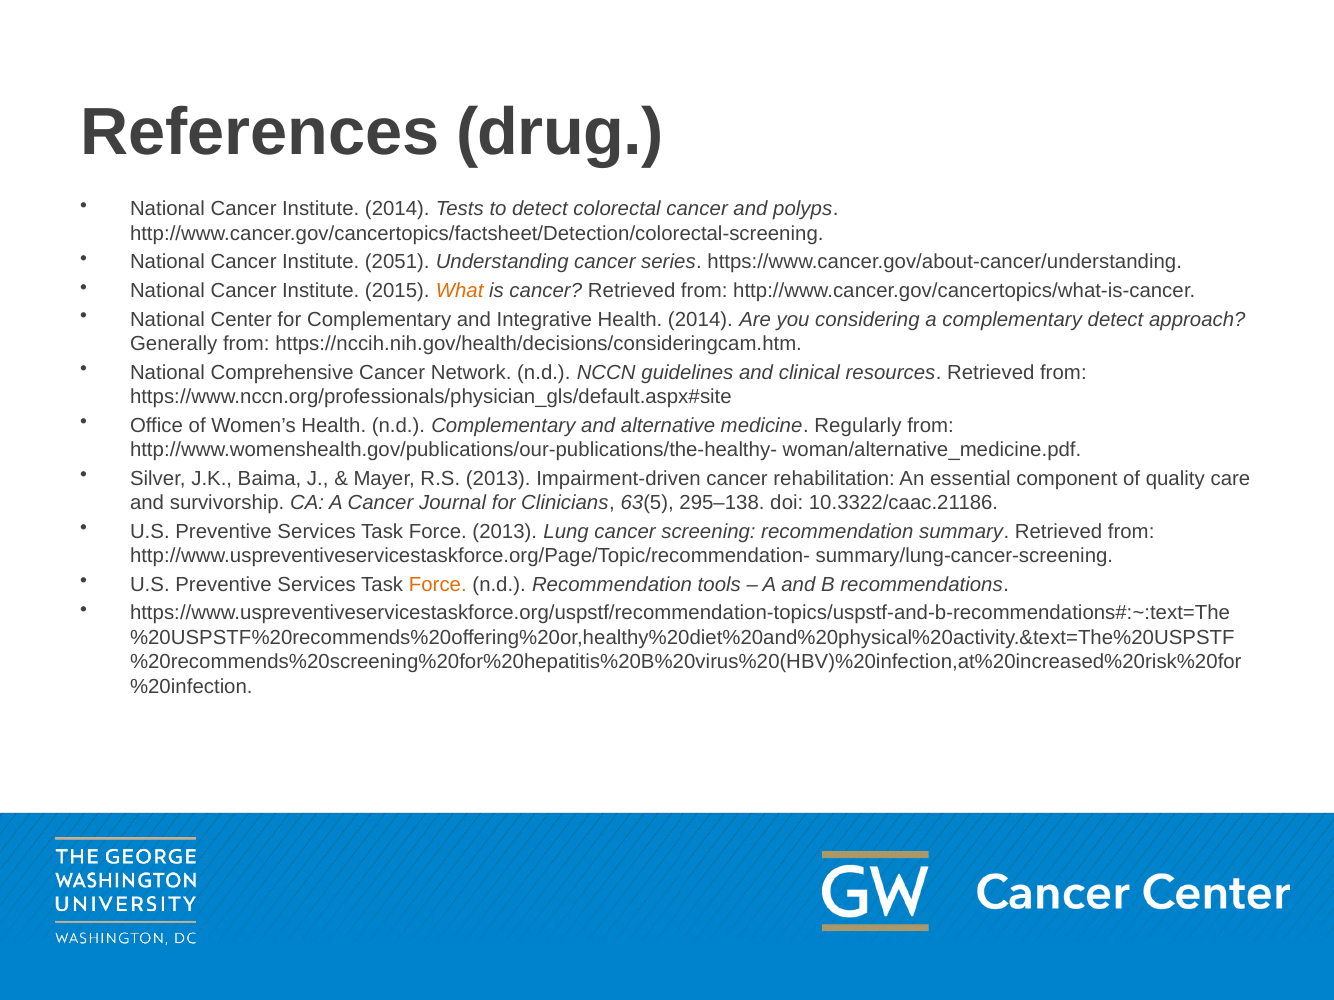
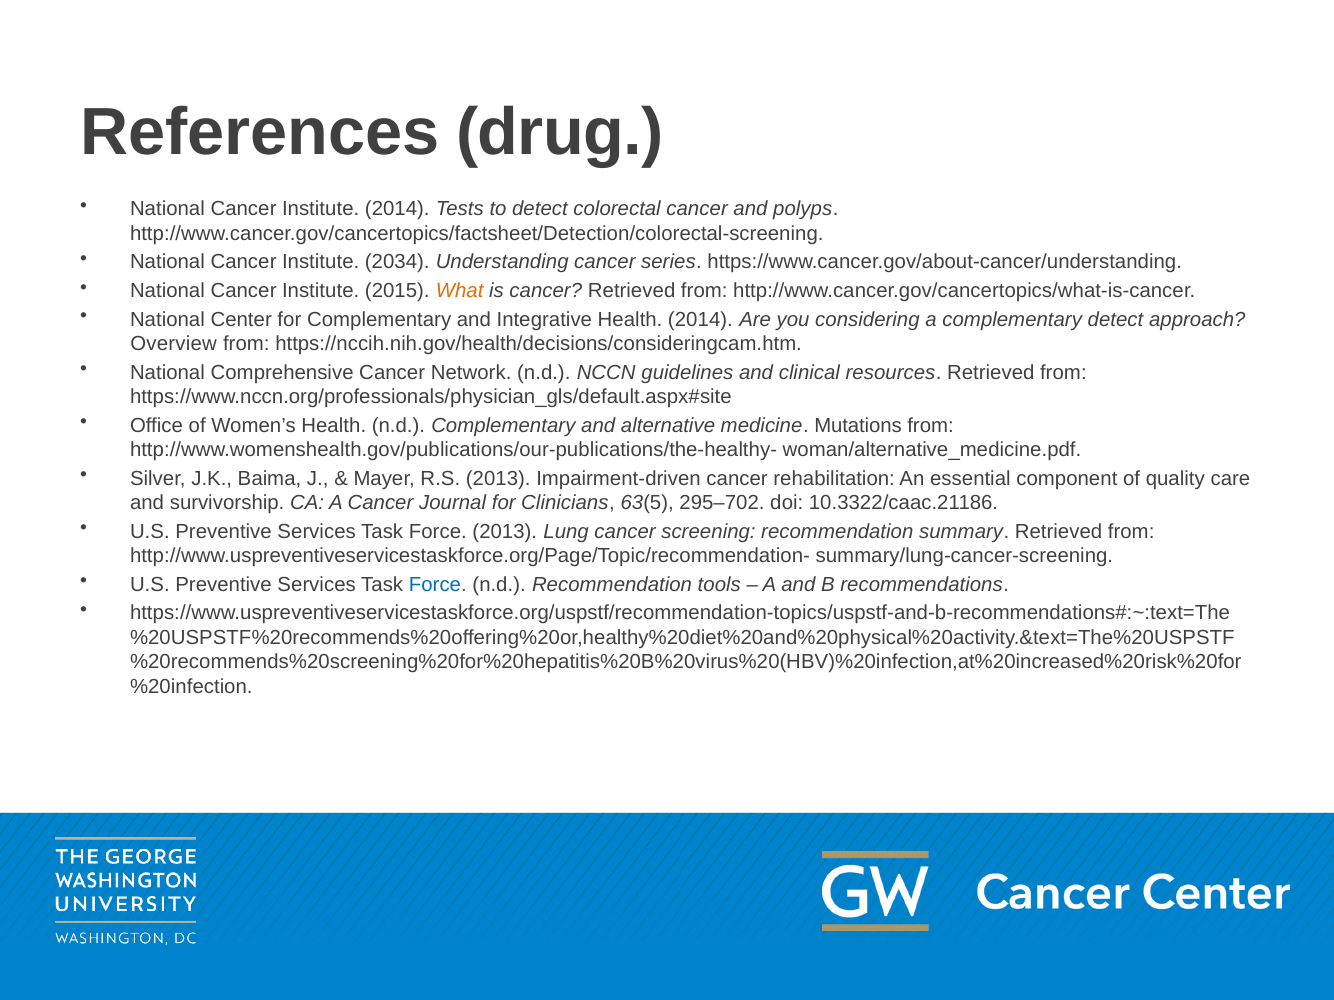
2051: 2051 -> 2034 (397, 262)
Generally: Generally -> Overview (174, 344)
Regularly: Regularly -> Mutations (858, 426)
295–138: 295–138 -> 295–702 (722, 503)
Force colour: orange -> blue (438, 585)
